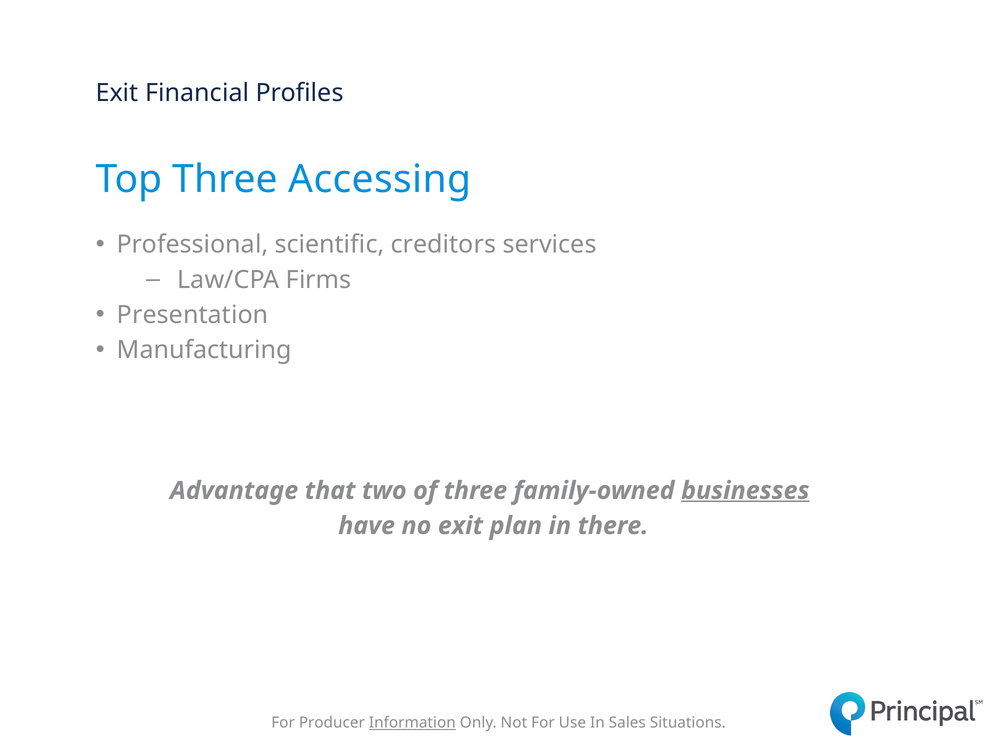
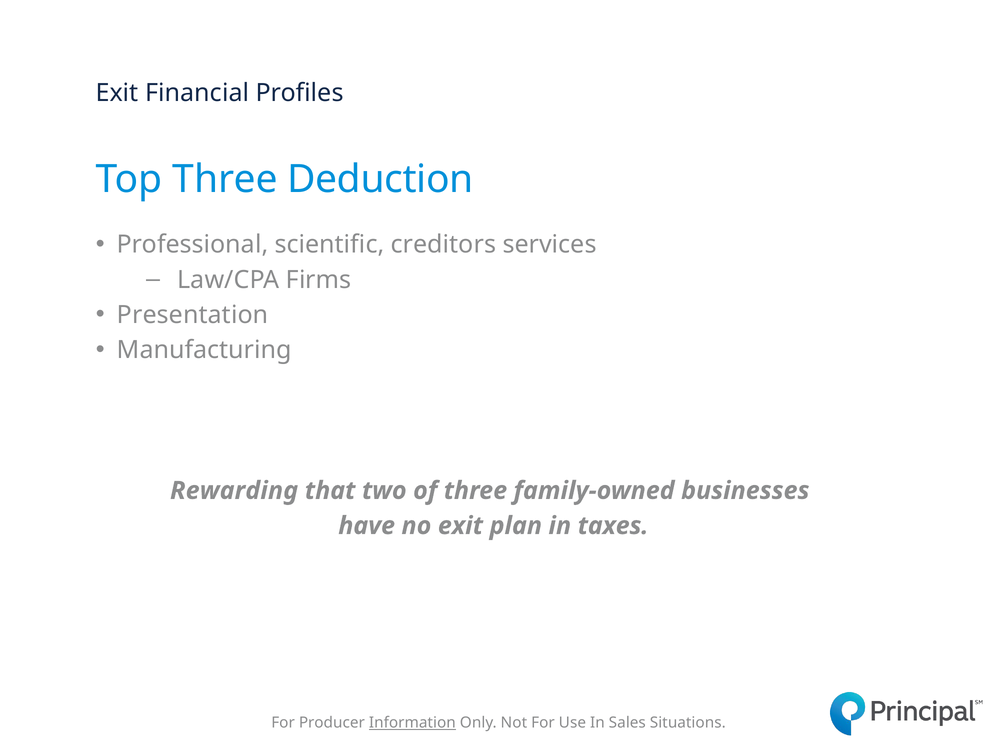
Accessing: Accessing -> Deduction (380, 179)
Advantage: Advantage -> Rewarding (234, 491)
businesses underline: present -> none (745, 491)
there: there -> taxes (613, 526)
